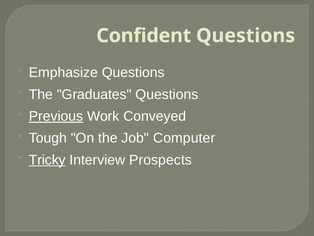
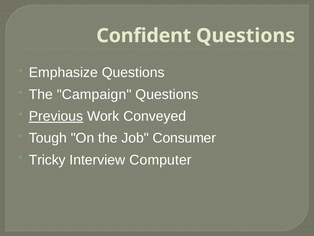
Graduates: Graduates -> Campaign (94, 94)
Computer: Computer -> Consumer (184, 138)
Tricky underline: present -> none (47, 160)
Prospects: Prospects -> Computer (161, 160)
